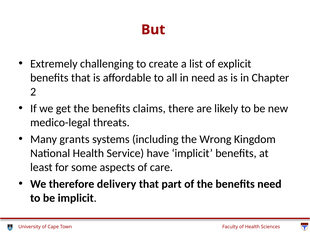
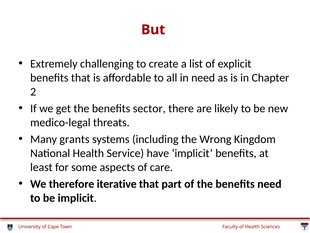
claims: claims -> sector (149, 108)
delivery: delivery -> iterative (117, 184)
